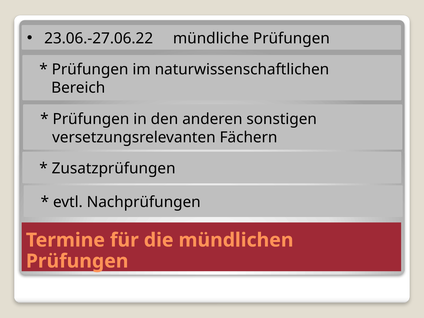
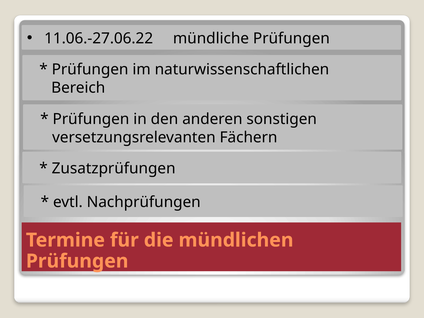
23.06.-27.06.22: 23.06.-27.06.22 -> 11.06.-27.06.22 (99, 38)
